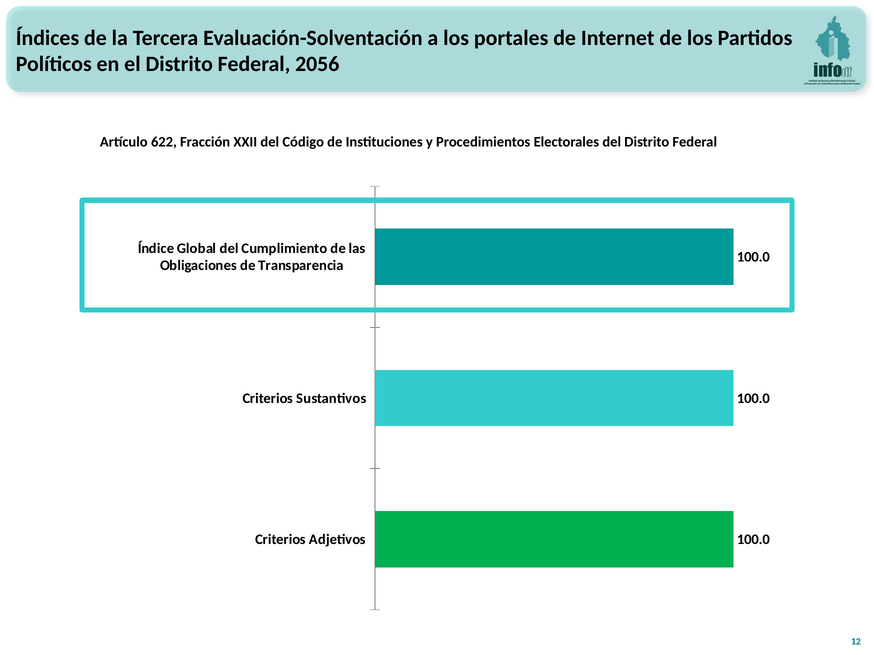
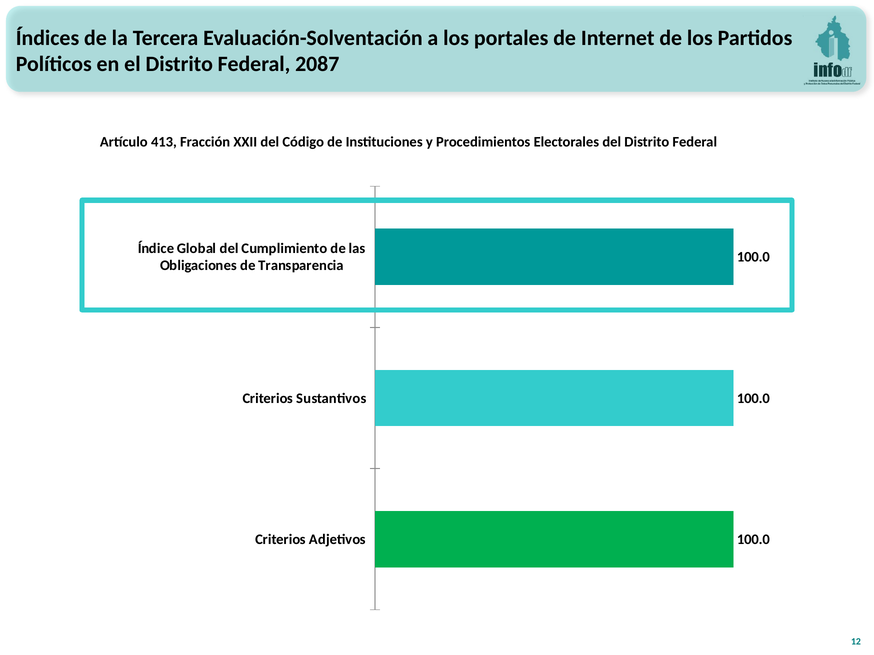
2056: 2056 -> 2087 (317, 64)
622: 622 -> 413 (164, 142)
